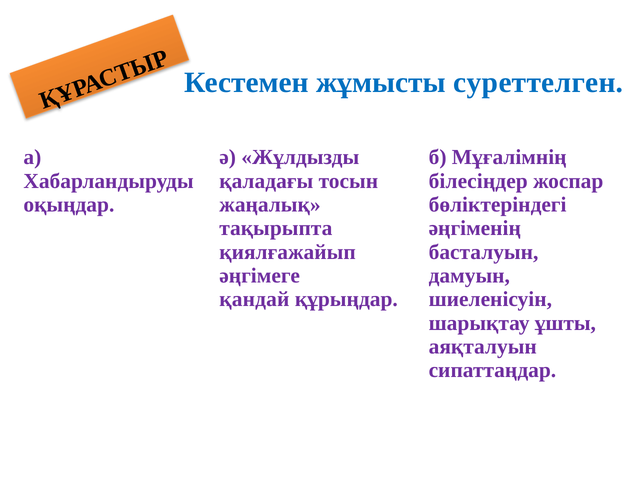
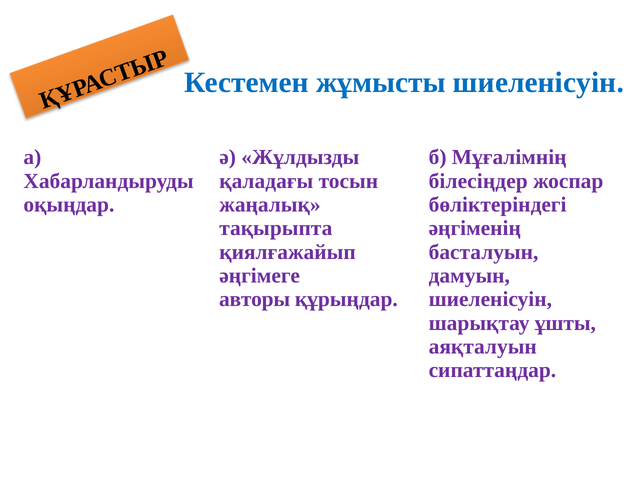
жұмысты суреттелген: суреттелген -> шиеленісуін (538, 83)
қандай: қандай -> авторы (255, 300)
